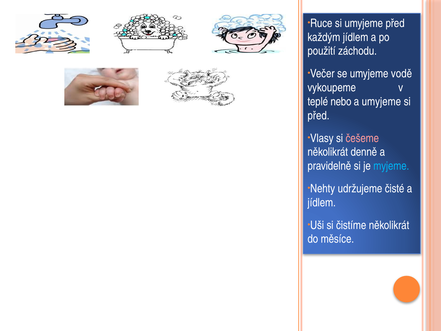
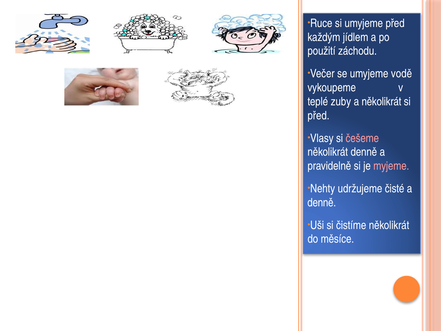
nebo: nebo -> zuby (341, 102)
a umyjeme: umyjeme -> několikrát (381, 102)
myjeme colour: light blue -> pink (391, 166)
jídlem: jídlem -> denně (322, 202)
